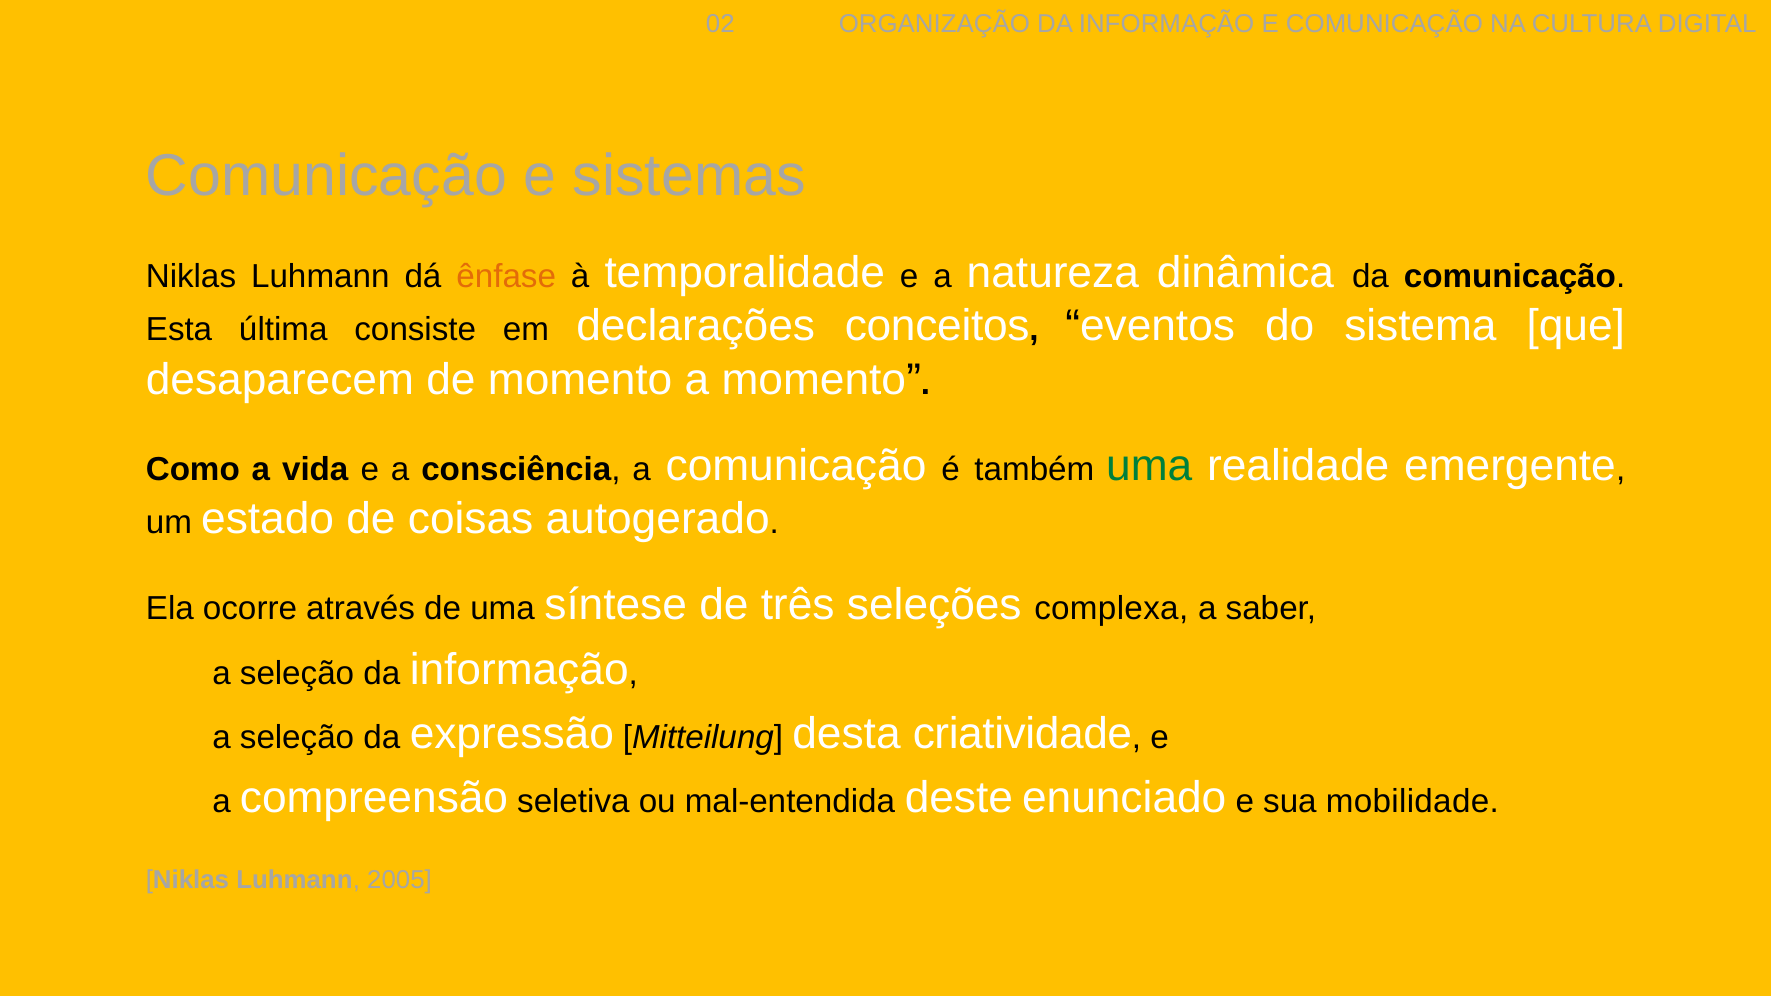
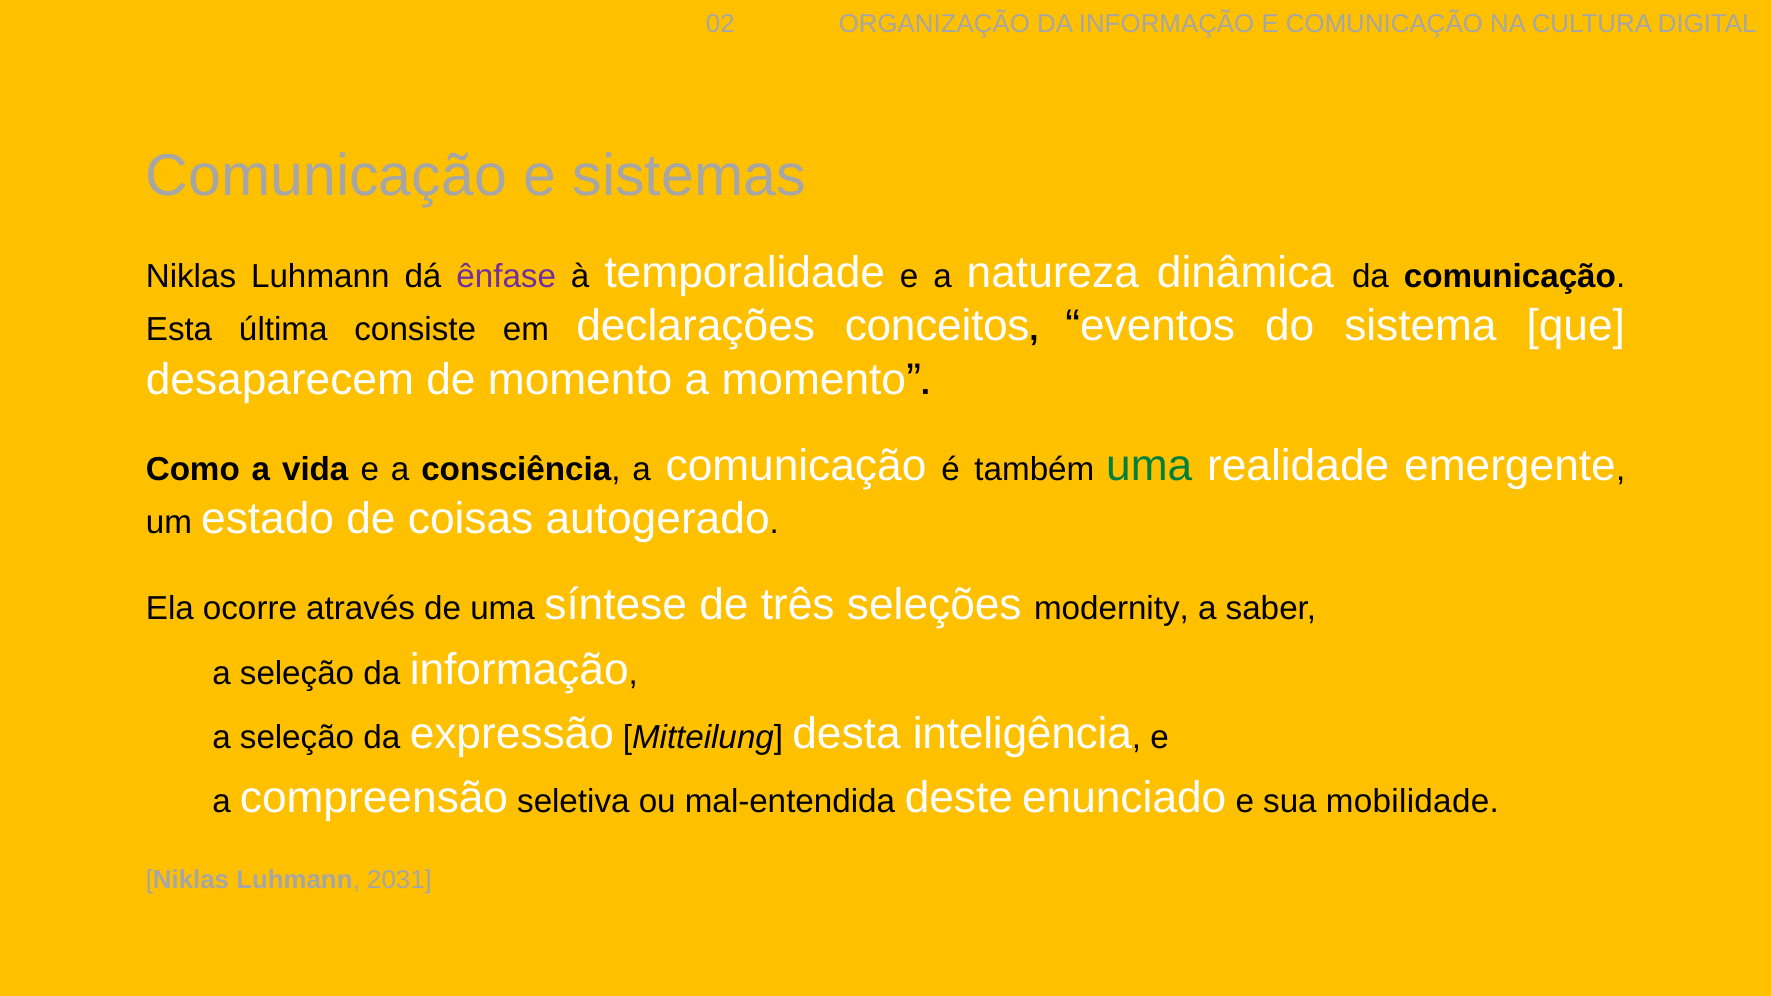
ênfase colour: orange -> purple (506, 277)
complexa: complexa -> modernity (1111, 609)
criatividade: criatividade -> inteligência (1022, 734)
2005: 2005 -> 2031 (400, 880)
